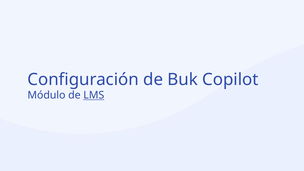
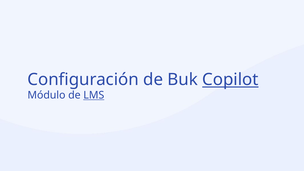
Copilot underline: none -> present (230, 80)
